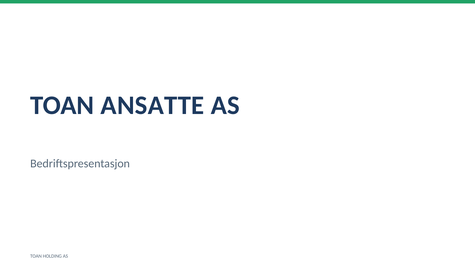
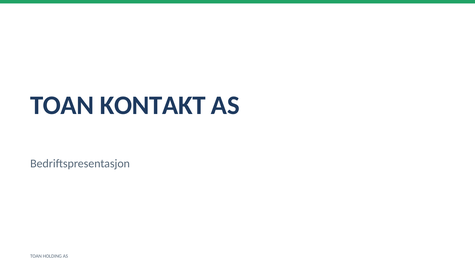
ANSATTE: ANSATTE -> KONTAKT (153, 105)
